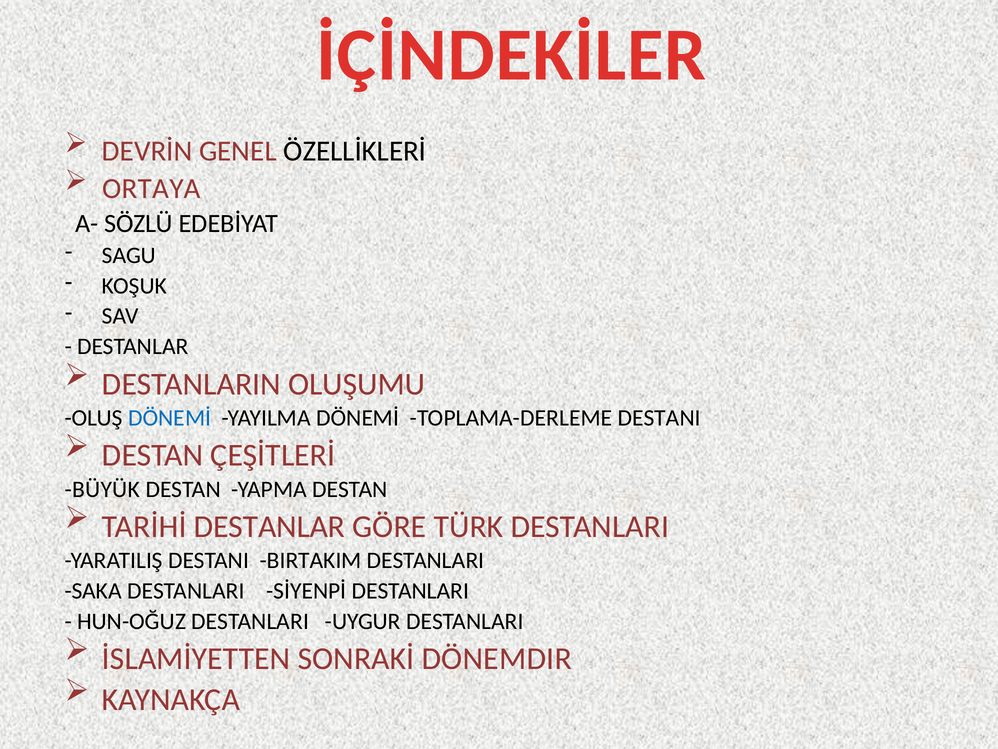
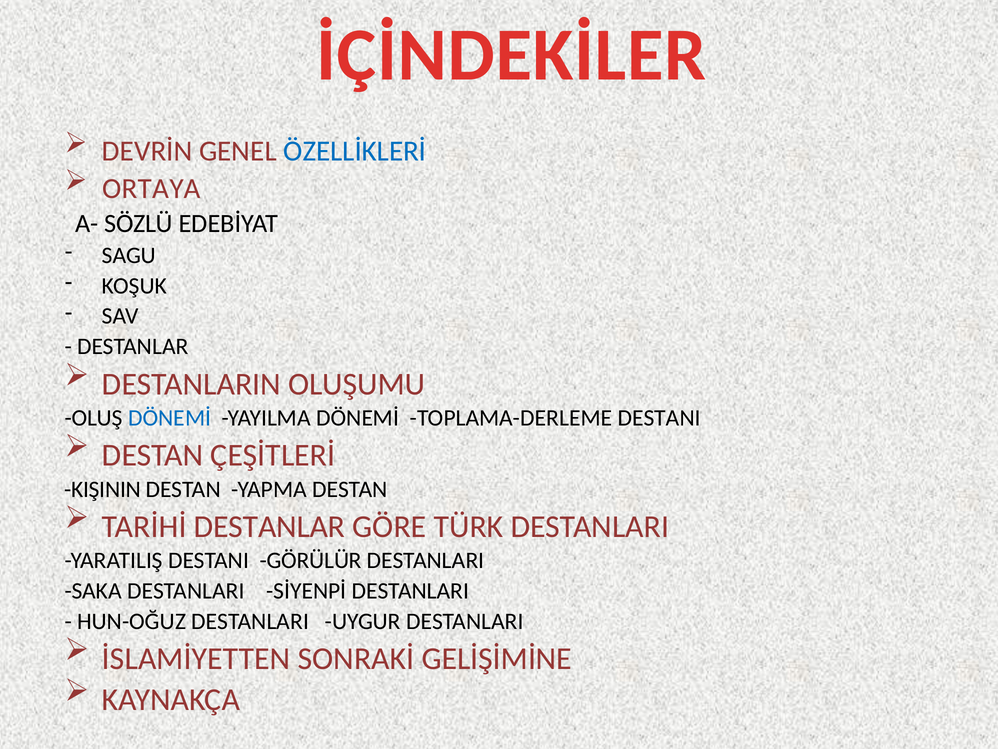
ÖZELLİKLERİ colour: black -> blue (355, 151)
BÜYÜK: BÜYÜK -> KIŞININ (103, 489)
BIRTAKIM: BIRTAKIM -> GÖRÜLÜR (311, 560)
DÖNEMDIR: DÖNEMDIR -> GELİŞİMİNE (497, 658)
